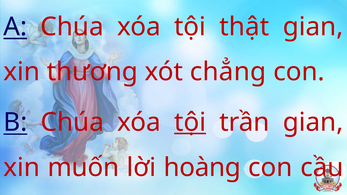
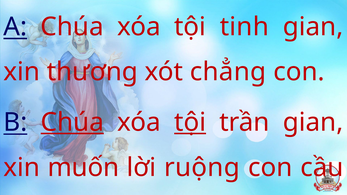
thật: thật -> tinh (244, 27)
Chúa underline: none -> present (72, 122)
hoàng: hoàng -> ruộng (202, 168)
